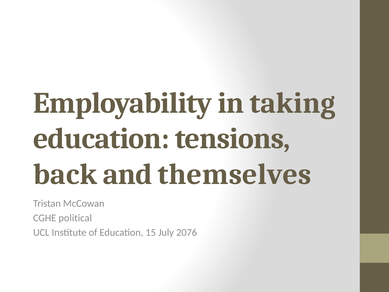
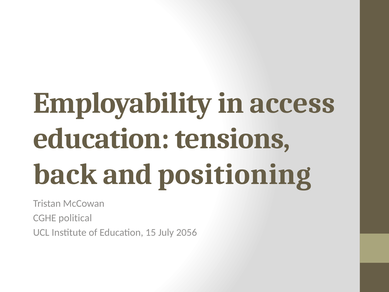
taking: taking -> access (292, 103)
themselves: themselves -> positioning (234, 174)
2076: 2076 -> 2056 (187, 232)
